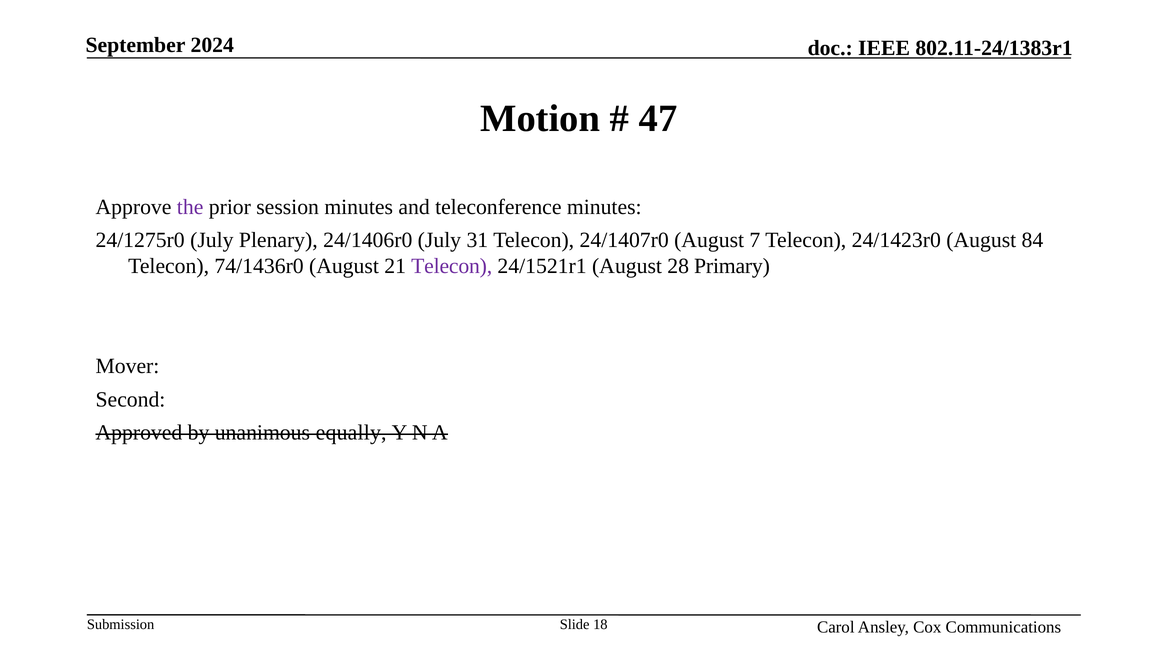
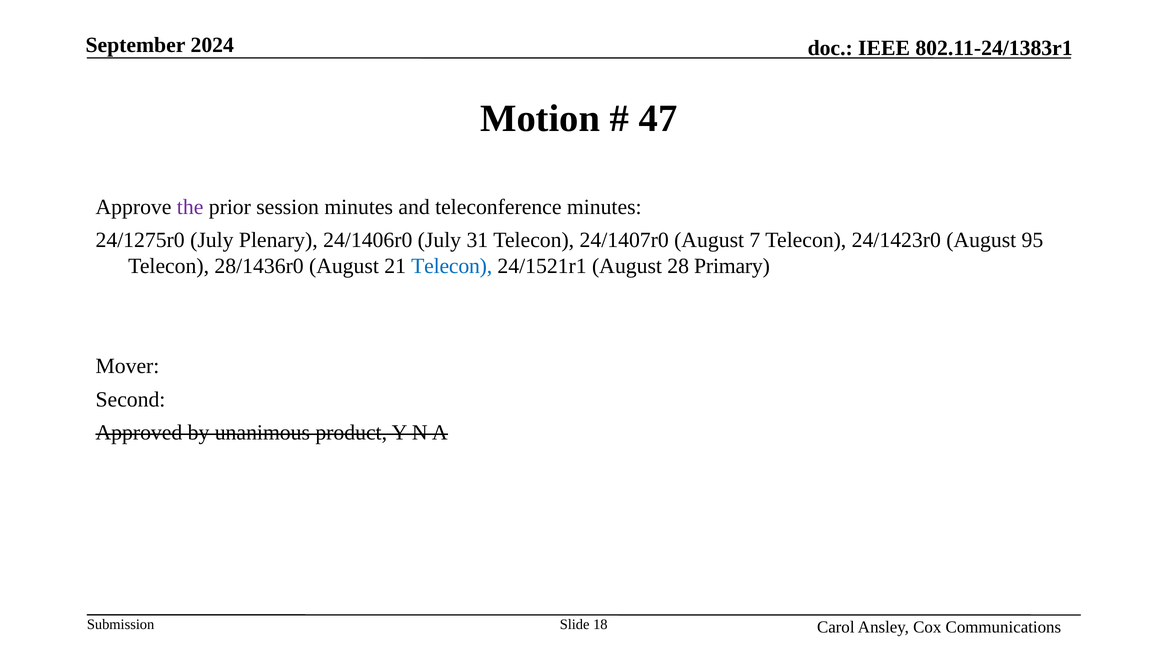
84: 84 -> 95 (1032, 240)
74/1436r0: 74/1436r0 -> 28/1436r0 (259, 266)
Telecon colour: purple -> blue (452, 266)
equally: equally -> product (351, 433)
